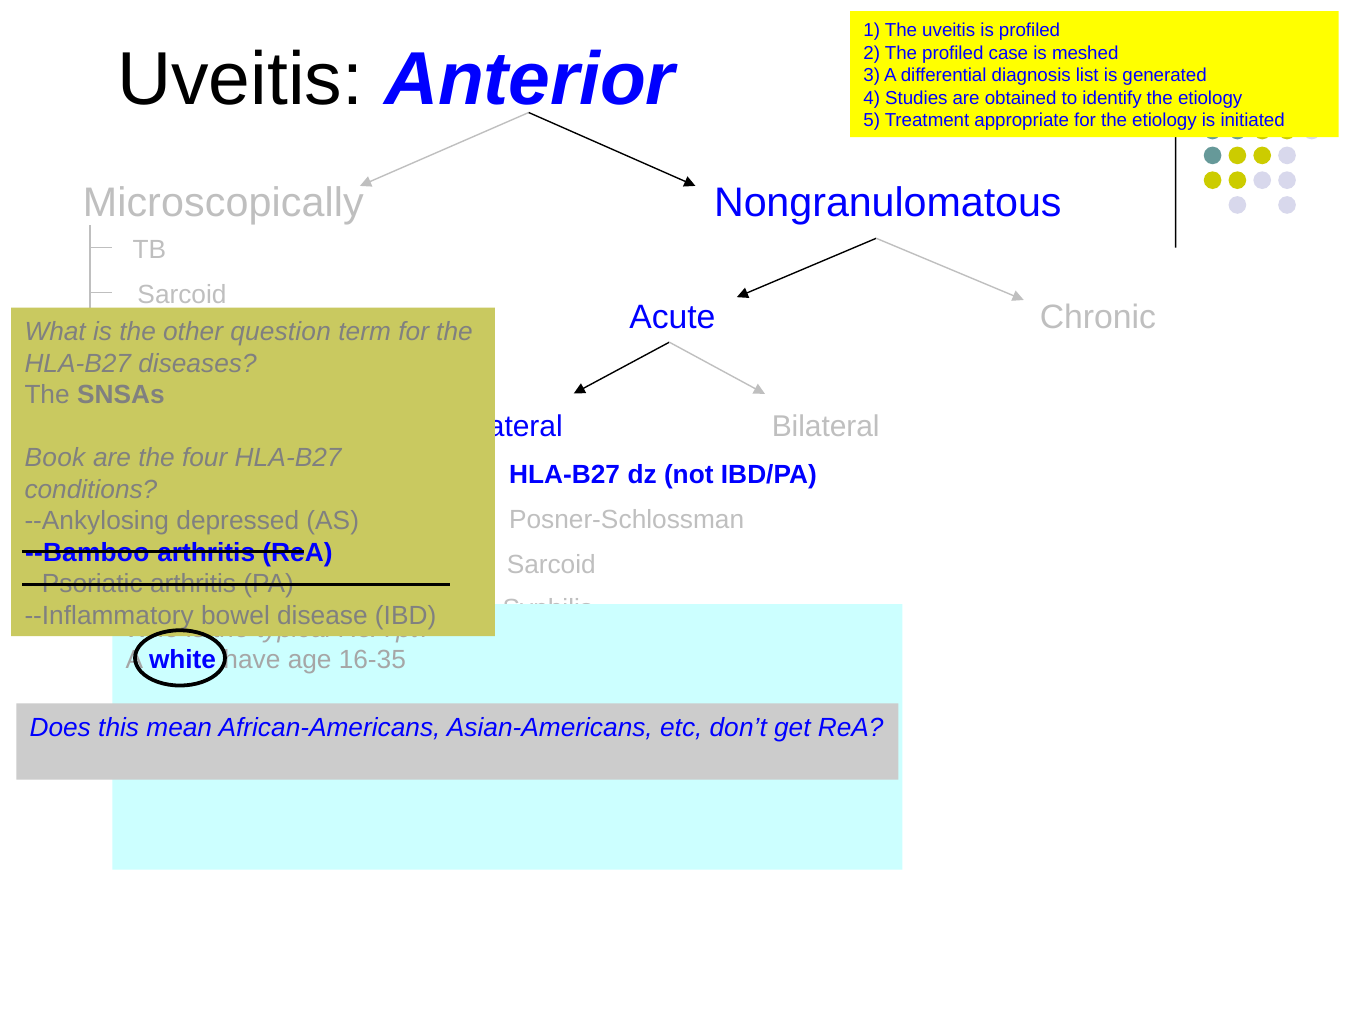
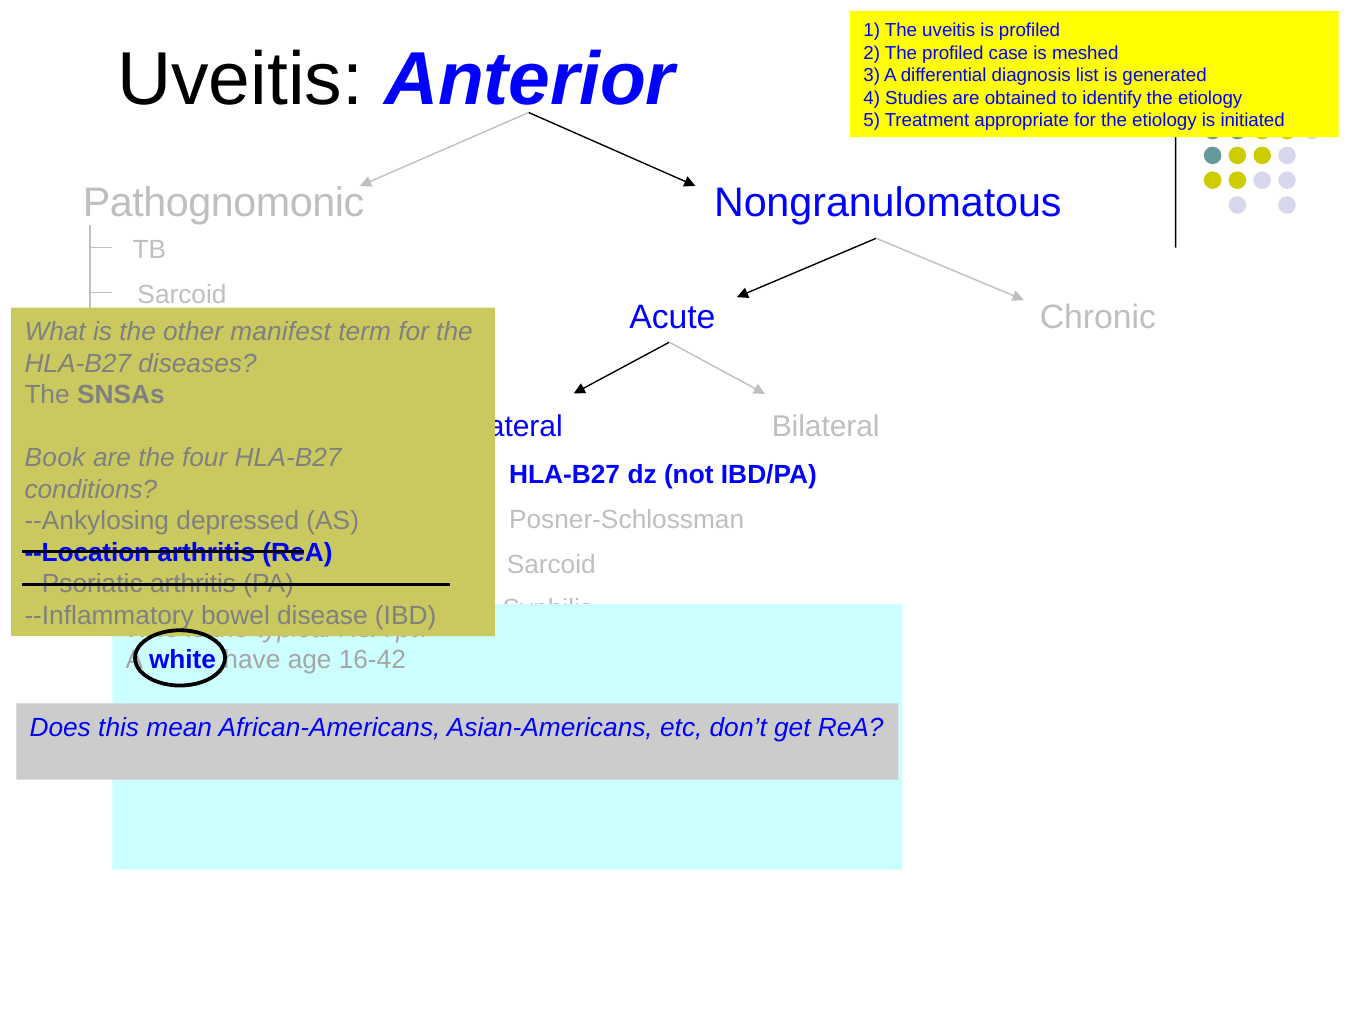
Microscopically: Microscopically -> Pathognomonic (224, 203)
question: question -> manifest (281, 332)
--Bamboo: --Bamboo -> --Location (87, 552)
16-35: 16-35 -> 16-42 (372, 660)
